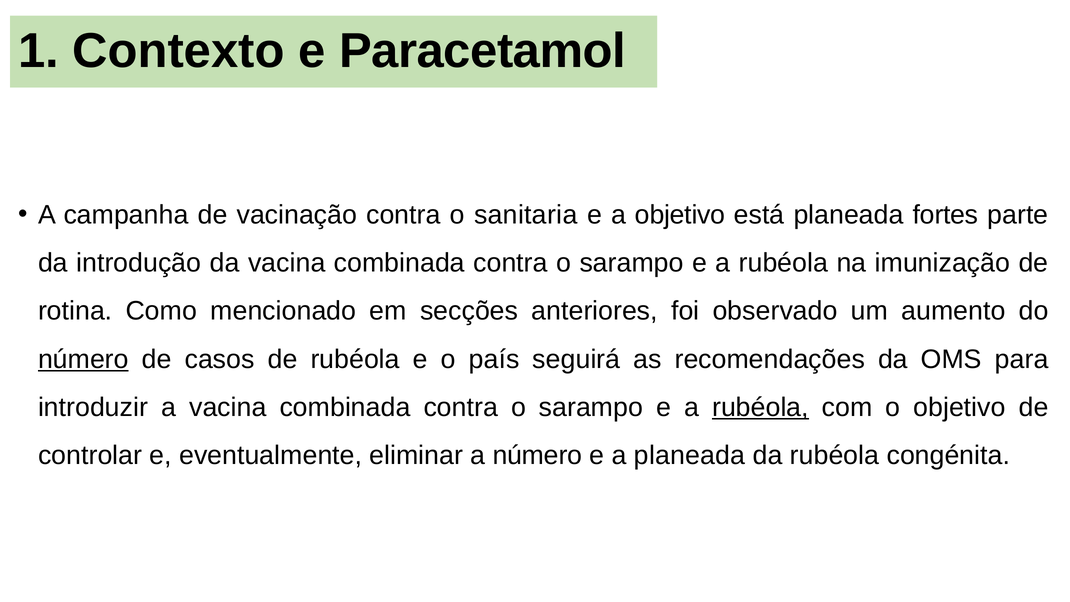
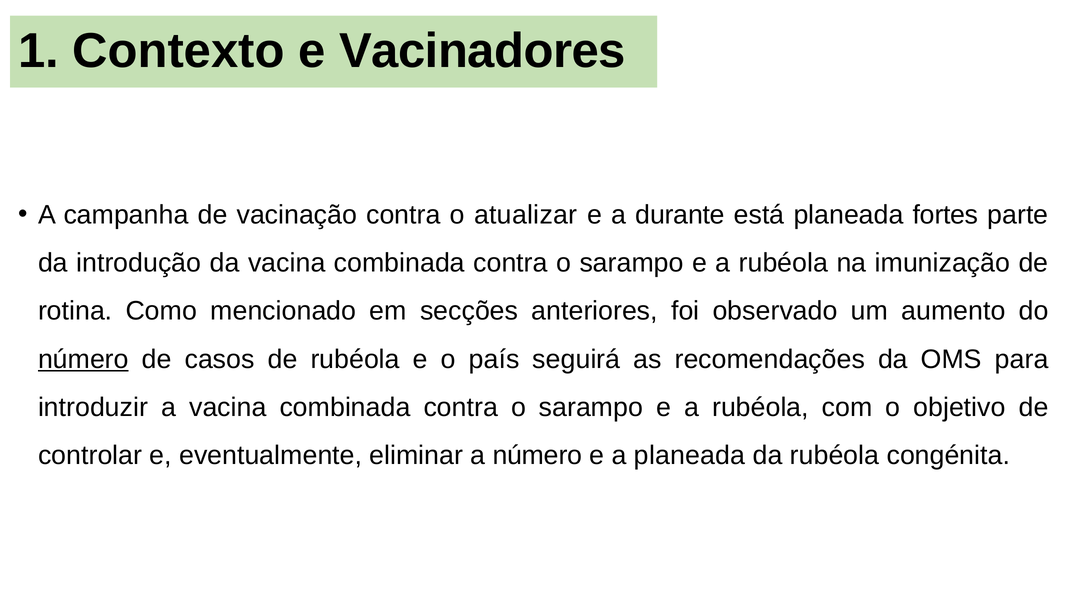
Paracetamol: Paracetamol -> Vacinadores (482, 51)
sanitaria: sanitaria -> atualizar (526, 215)
a objetivo: objetivo -> durante (680, 215)
rubéola underline: present -> none (760, 407)
